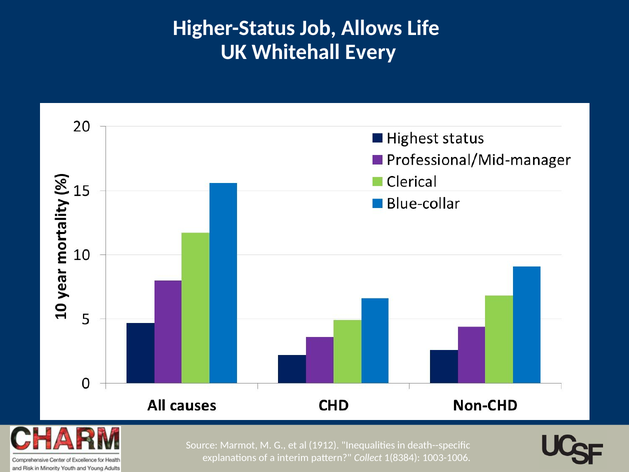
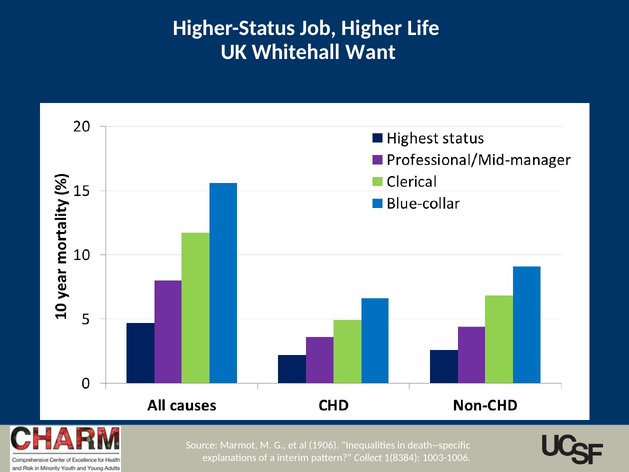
Allows: Allows -> Higher (372, 28)
Every: Every -> Want (371, 52)
1912: 1912 -> 1906 (324, 445)
